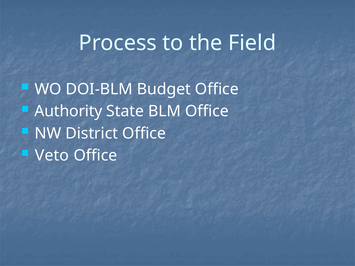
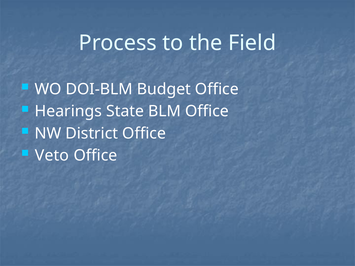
Authority: Authority -> Hearings (68, 111)
